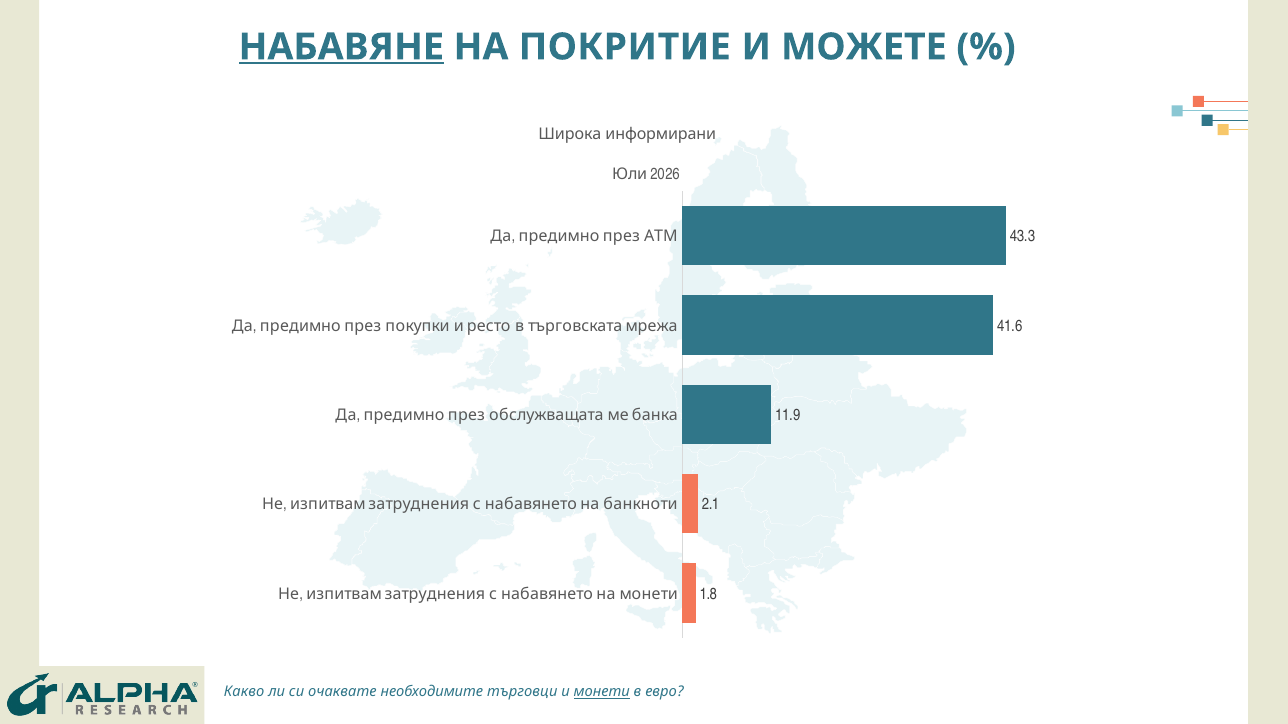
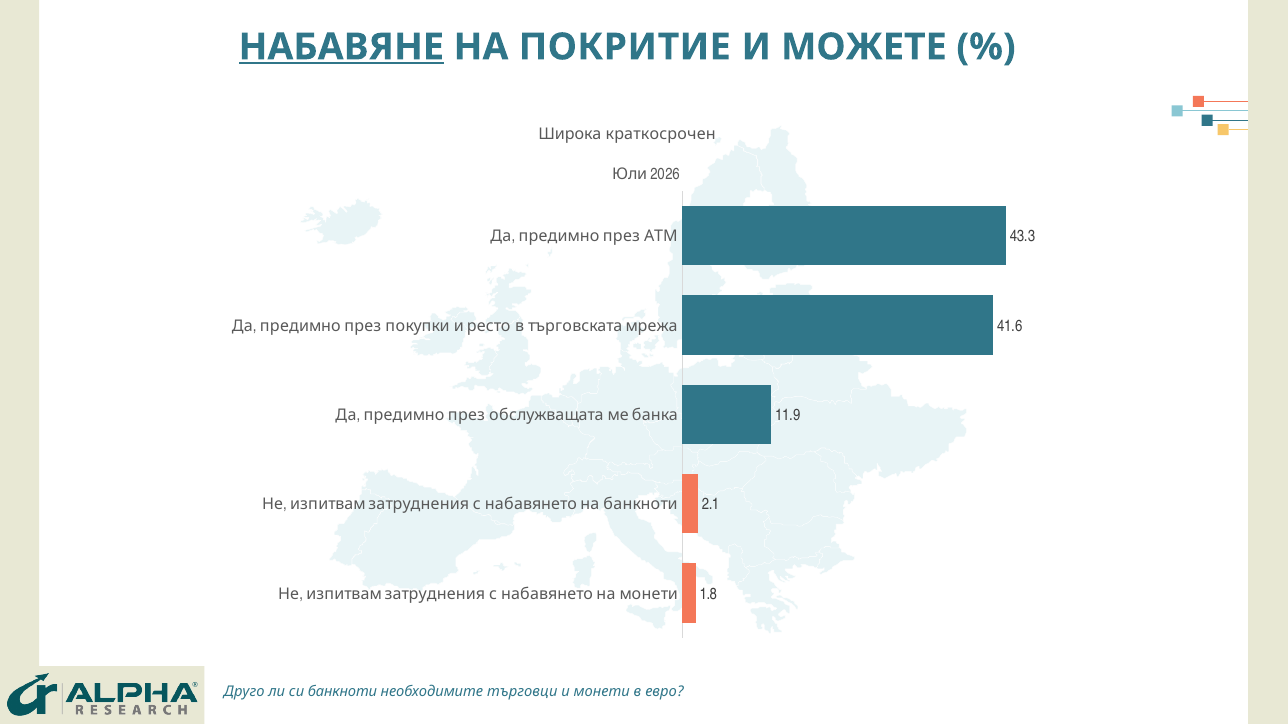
информирани: информирани -> краткосрочен (661, 135)
Какво: Какво -> Друго (244, 692)
си очаквате: очаквате -> банкноти (342, 692)
монети underline: present -> none (602, 692)
